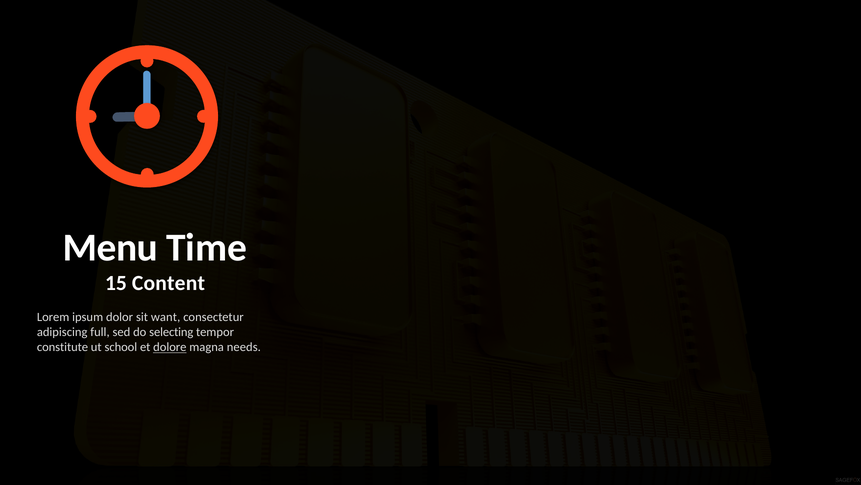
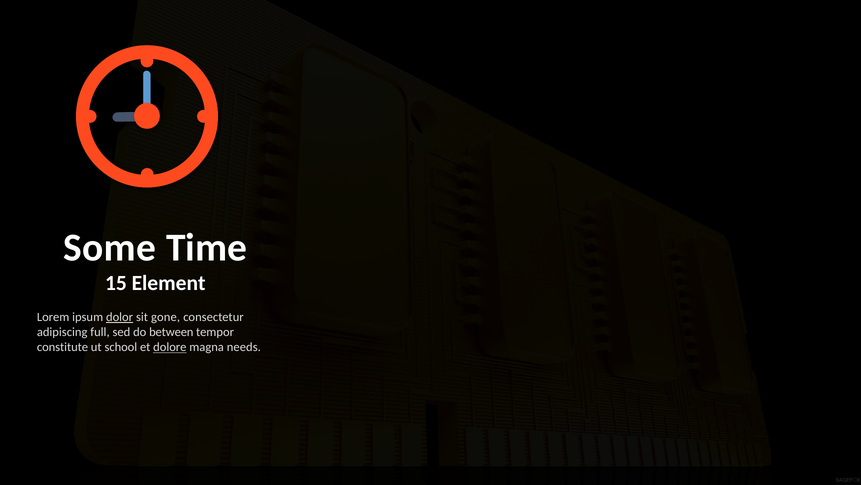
Menu: Menu -> Some (110, 247)
Content: Content -> Element (169, 283)
dolor underline: none -> present (120, 317)
want: want -> gone (166, 317)
selecting: selecting -> between (171, 332)
